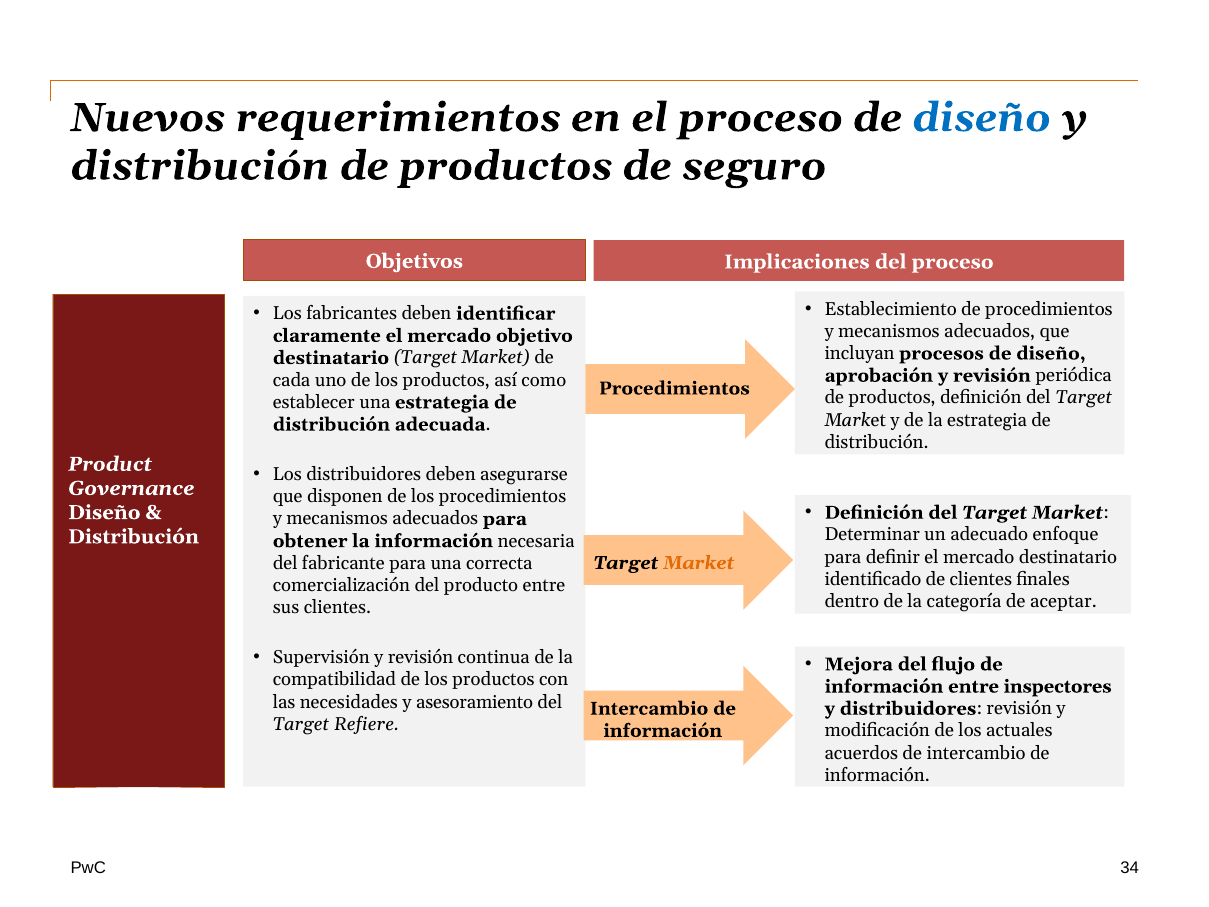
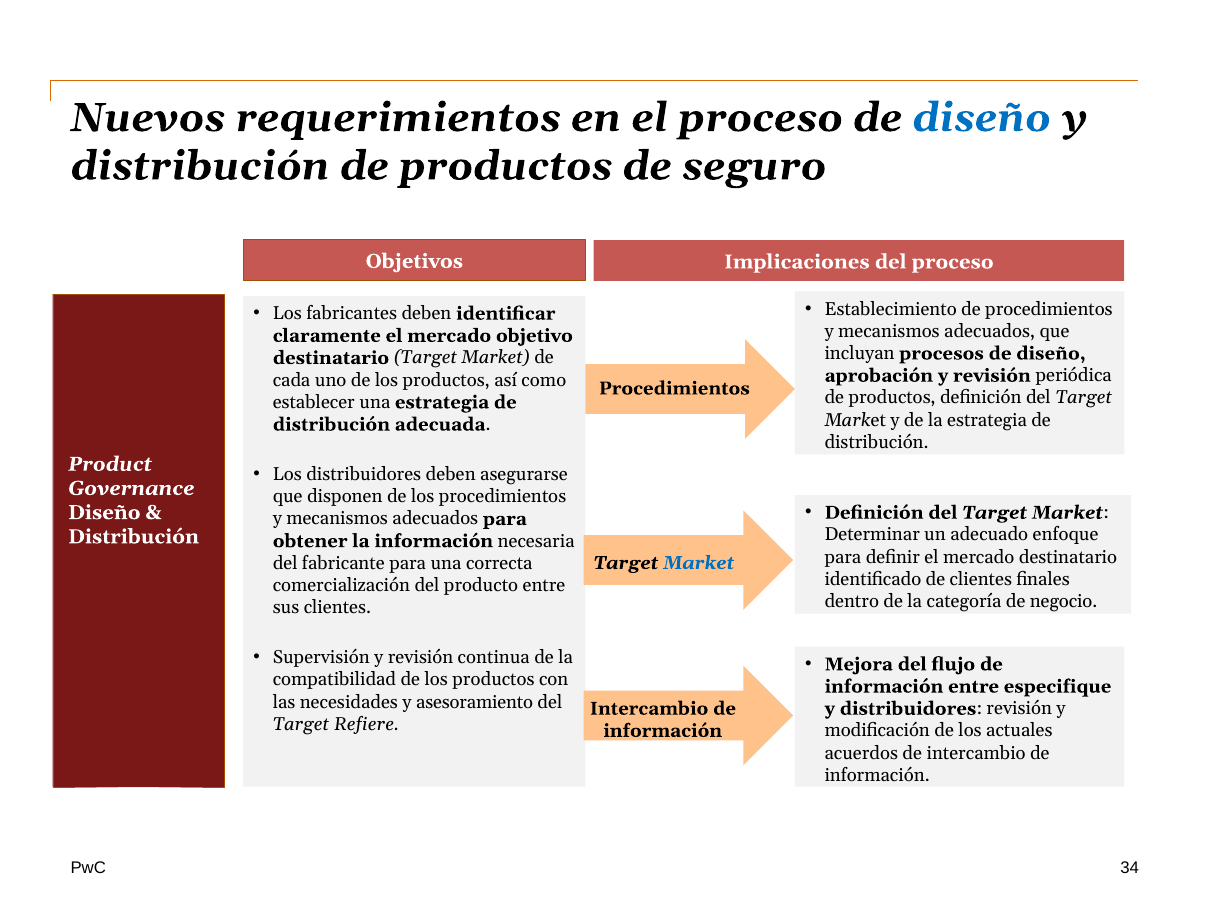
Market colour: orange -> blue (699, 563)
aceptar: aceptar -> negocio (1064, 601)
inspectores: inspectores -> especifique (1058, 686)
